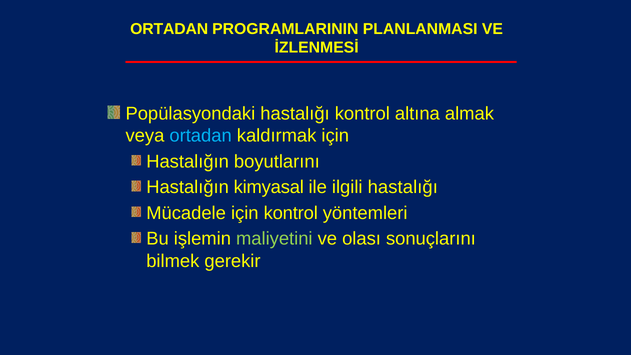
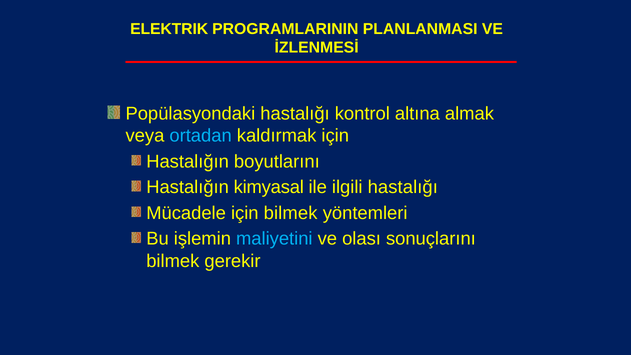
ORTADAN: ORTADAN -> ELEKTRIK (169, 29)
için kontrol: kontrol -> bilmek (291, 213)
maliyetini colour: light green -> light blue (274, 239)
